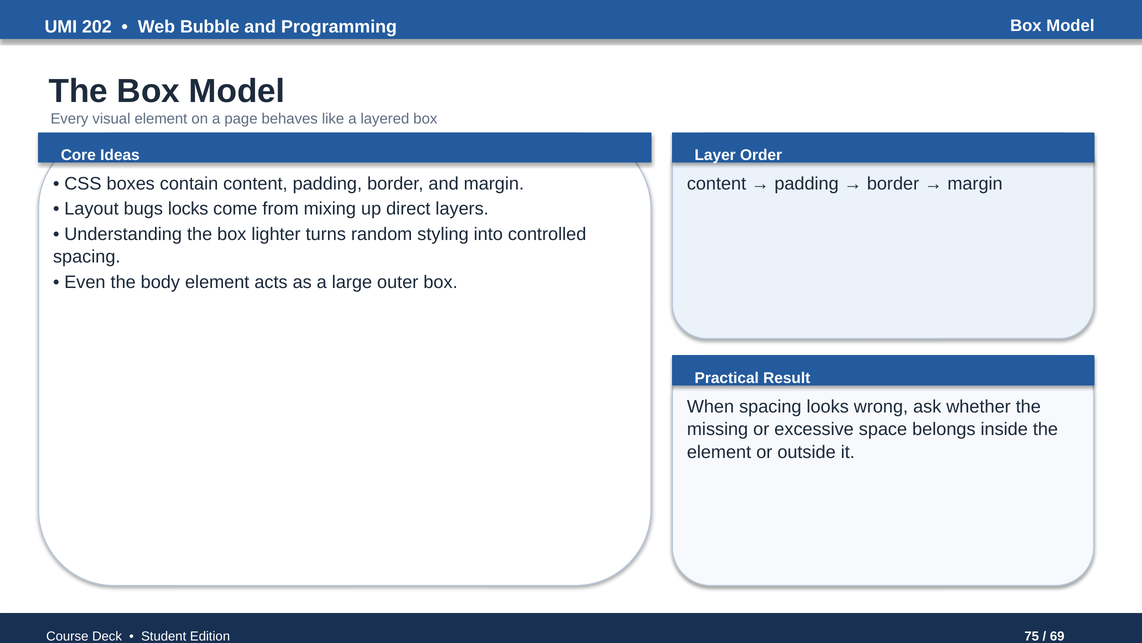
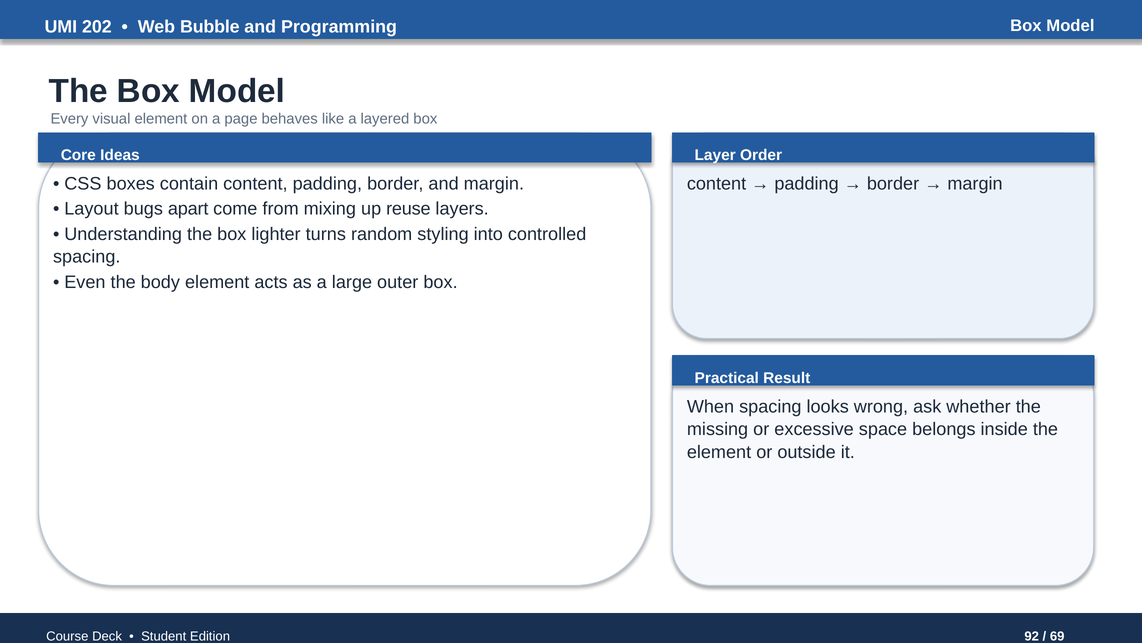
locks: locks -> apart (188, 209)
direct: direct -> reuse (408, 209)
75: 75 -> 92 (1032, 636)
